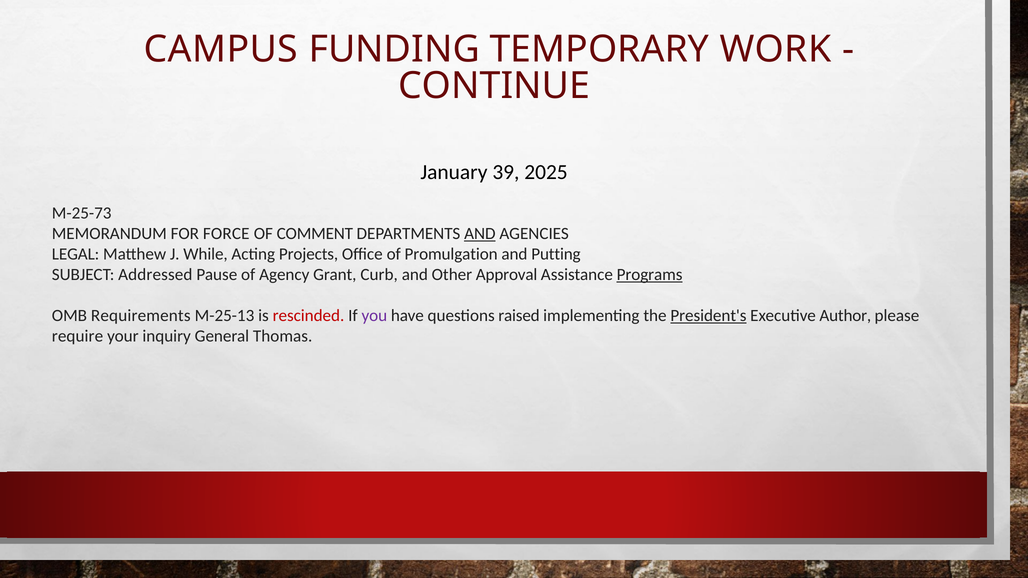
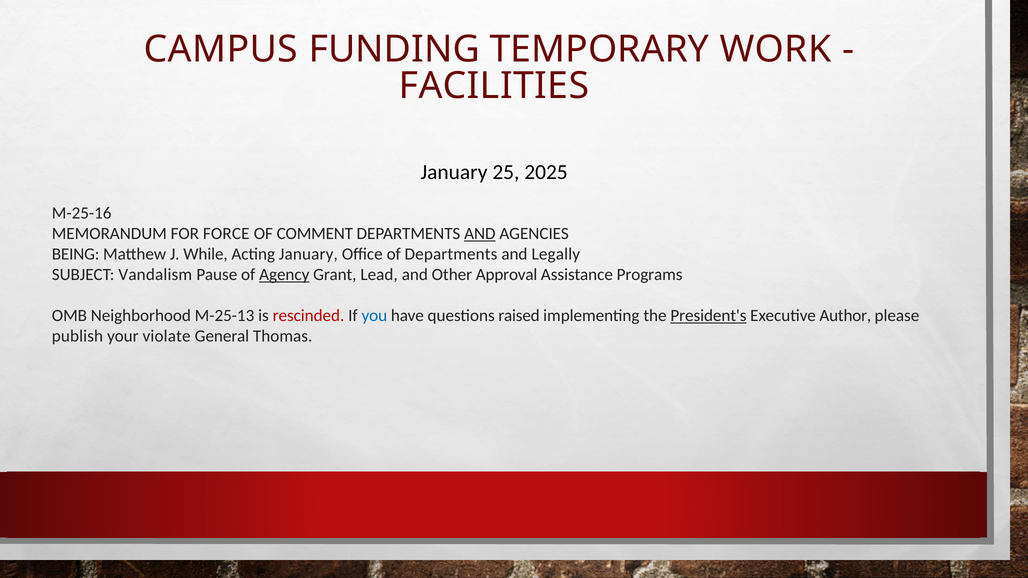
CONTINUE: CONTINUE -> FACILITIES (494, 86)
39: 39 -> 25 (506, 172)
M-25-73: M-25-73 -> M-25-16 (82, 213)
LEGAL: LEGAL -> BEING (76, 254)
Acting Projects: Projects -> January (308, 254)
of Promulgation: Promulgation -> Departments (451, 254)
Putting: Putting -> Legally (556, 254)
Addressed: Addressed -> Vandalism (155, 275)
Agency underline: none -> present (284, 275)
Curb: Curb -> Lead (379, 275)
Programs underline: present -> none (650, 275)
Requirements: Requirements -> Neighborhood (141, 316)
you colour: purple -> blue (374, 316)
require: require -> publish (77, 336)
inquiry: inquiry -> violate (167, 336)
